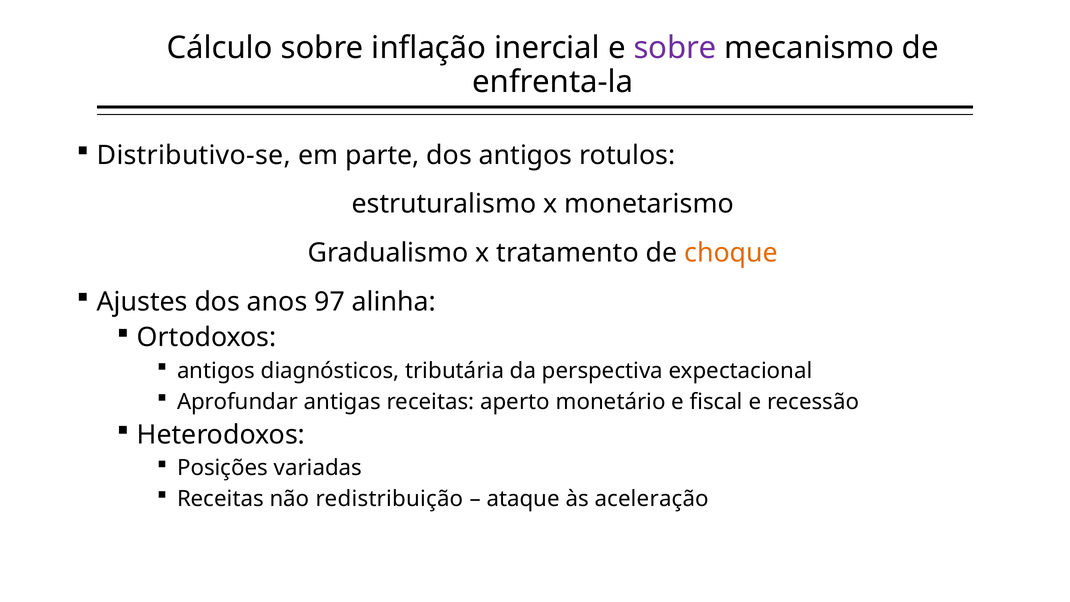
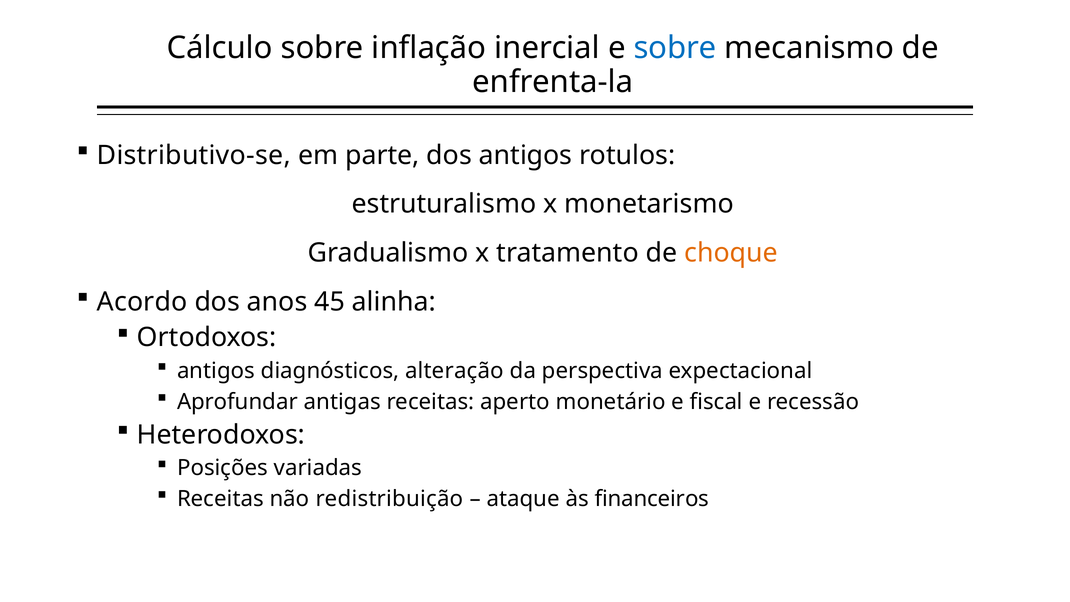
sobre colour: purple -> blue (675, 48)
Ajustes: Ajustes -> Acordo (142, 302)
97: 97 -> 45 (330, 302)
tributária: tributária -> alteração (455, 371)
aceleração: aceleração -> financeiros (652, 499)
